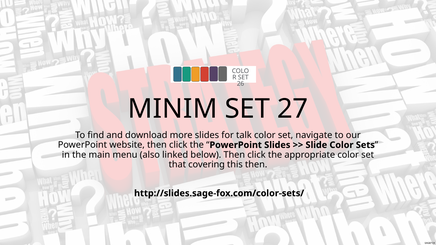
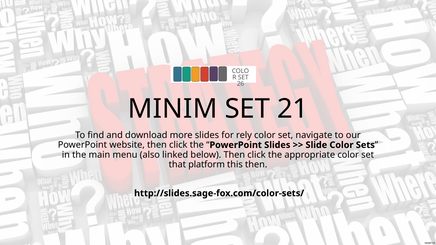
27: 27 -> 21 (293, 109)
talk: talk -> rely (244, 135)
covering: covering -> platform (207, 165)
